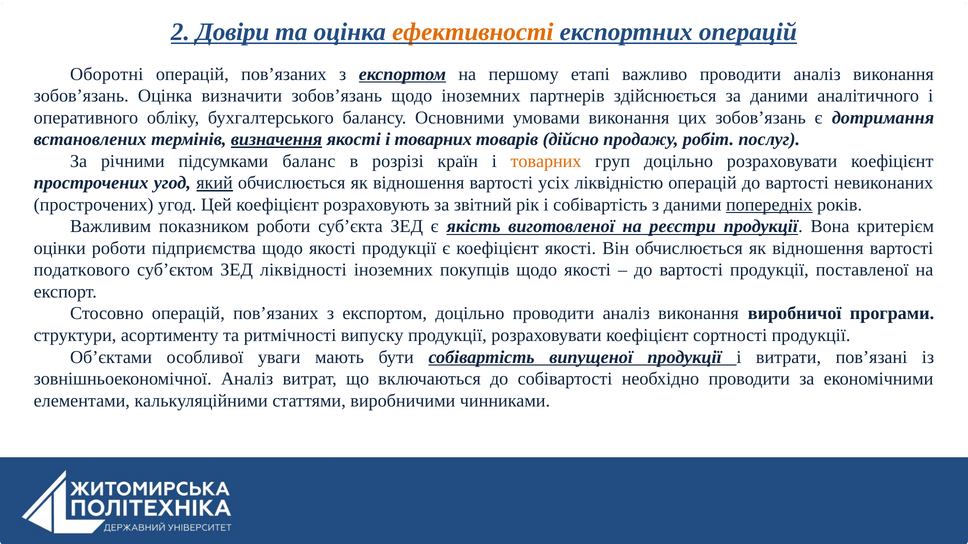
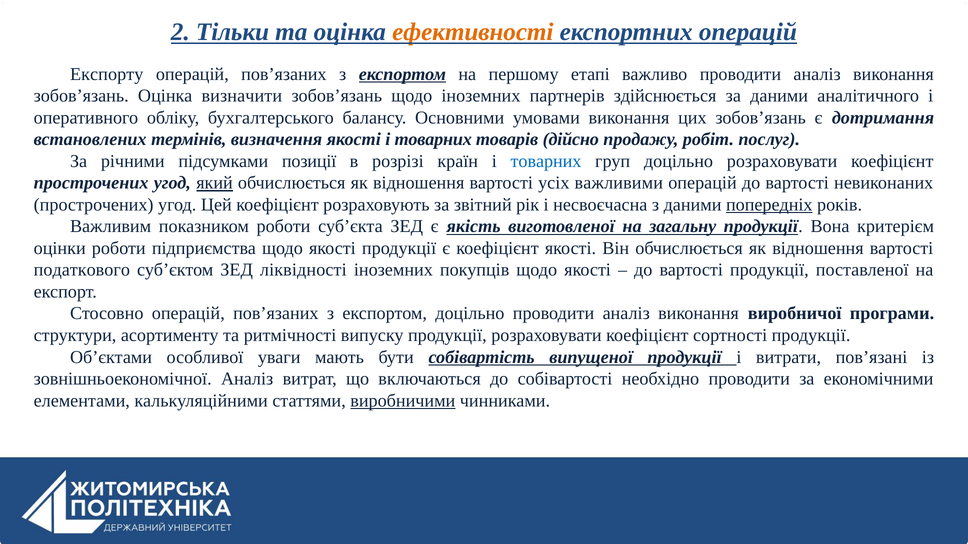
Довіри: Довіри -> Тільки (233, 32)
Оборотні: Оборотні -> Експорту (107, 74)
визначення underline: present -> none (277, 140)
баланс: баланс -> позиції (309, 161)
товарних colour: orange -> blue (546, 161)
ліквідністю: ліквідністю -> важливими (619, 183)
і собівартість: собівартість -> несвоєчасна (600, 205)
реєстри: реєстри -> загальну (683, 227)
виробничими underline: none -> present (403, 401)
